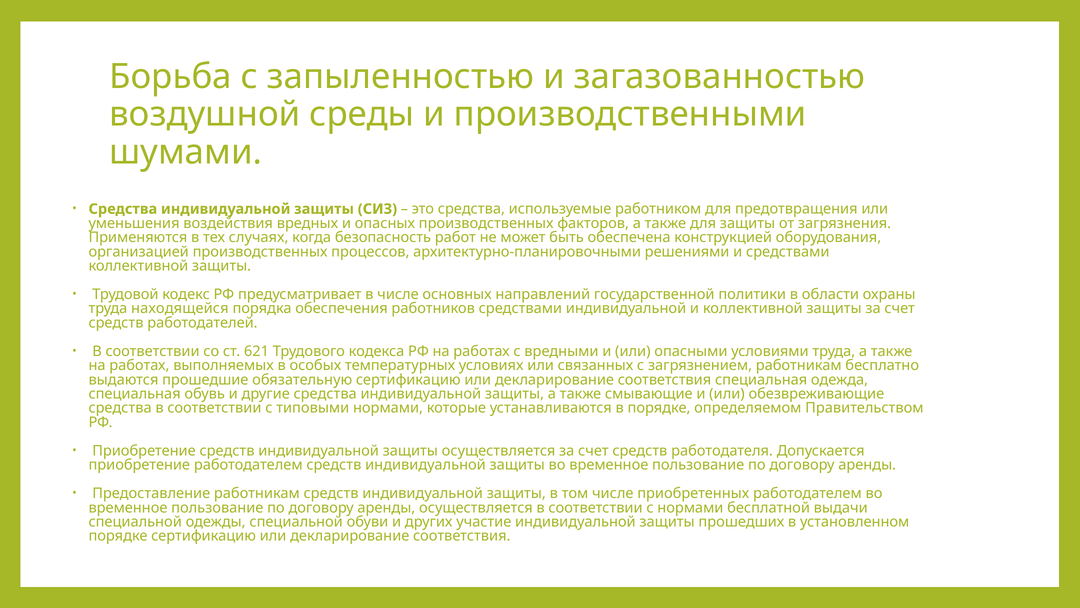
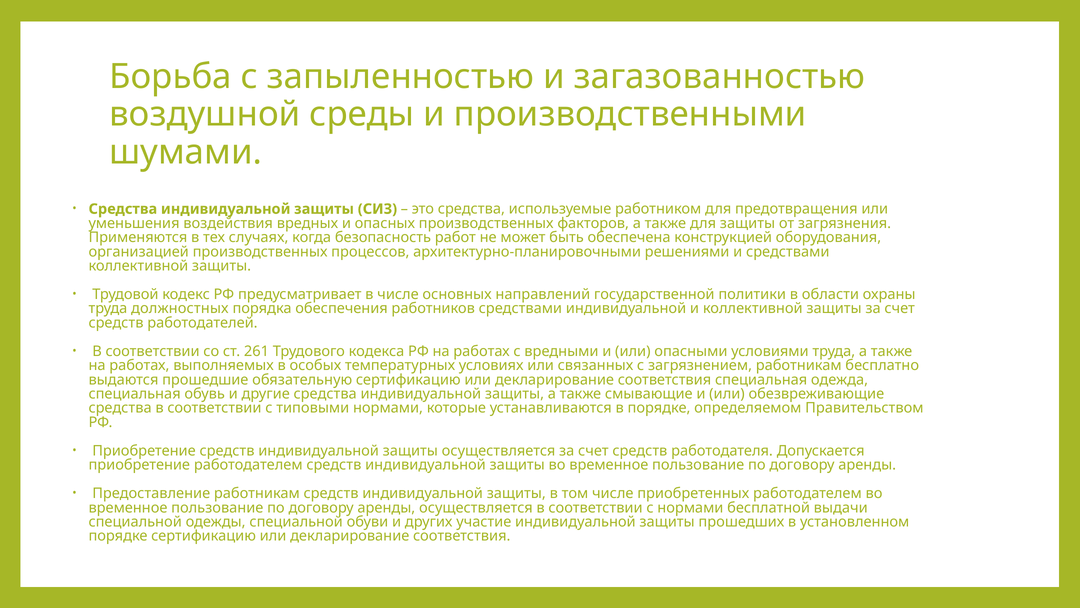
находящейся: находящейся -> должностных (180, 308)
621: 621 -> 261 (257, 351)
